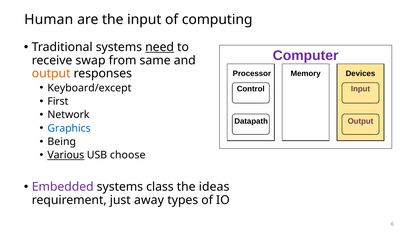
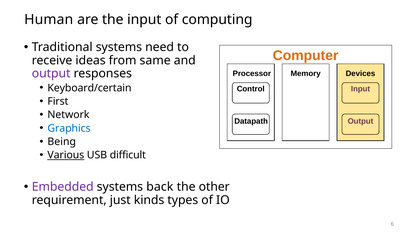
need underline: present -> none (160, 47)
Computer colour: purple -> orange (306, 56)
swap: swap -> ideas (91, 60)
output colour: orange -> purple (51, 74)
Keyboard/except: Keyboard/except -> Keyboard/certain (89, 88)
choose: choose -> difficult (128, 155)
class: class -> back (160, 187)
ideas: ideas -> other (214, 187)
away: away -> kinds (149, 200)
